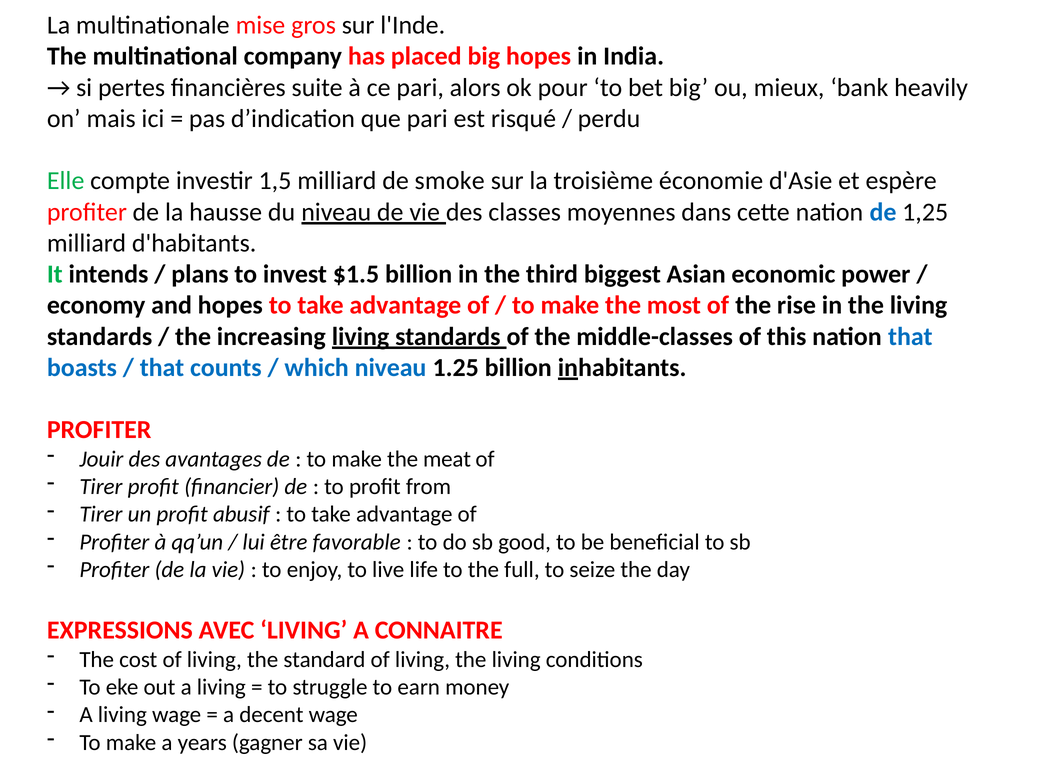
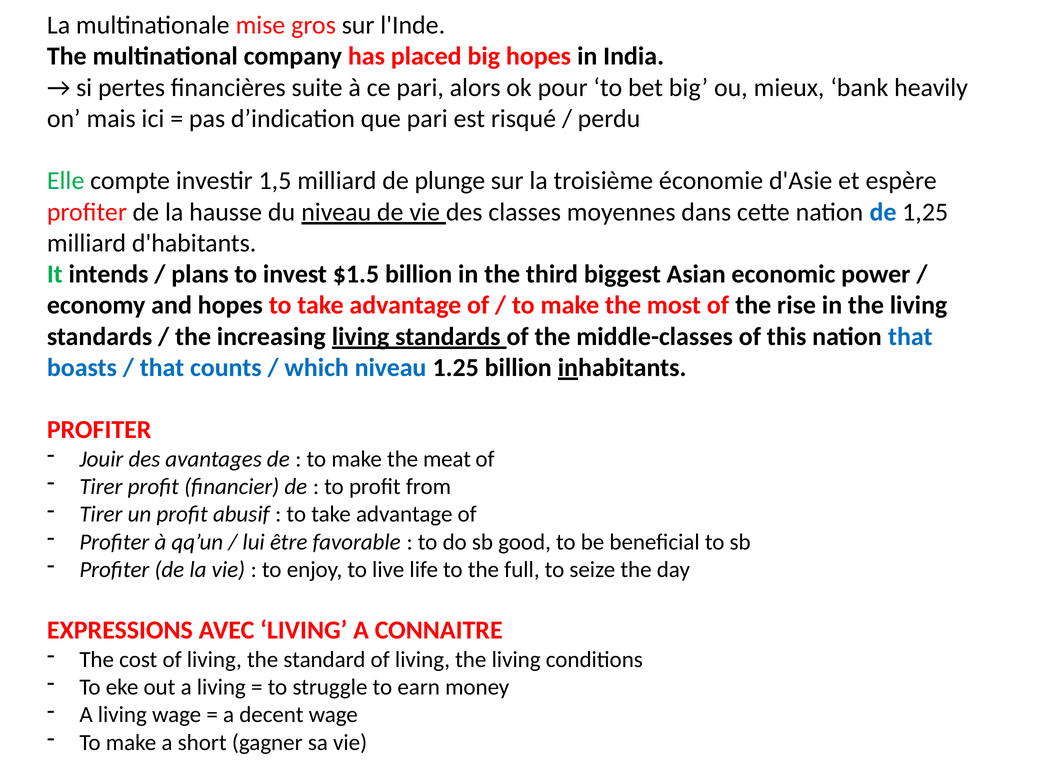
smoke: smoke -> plunge (450, 181)
years: years -> short (202, 743)
